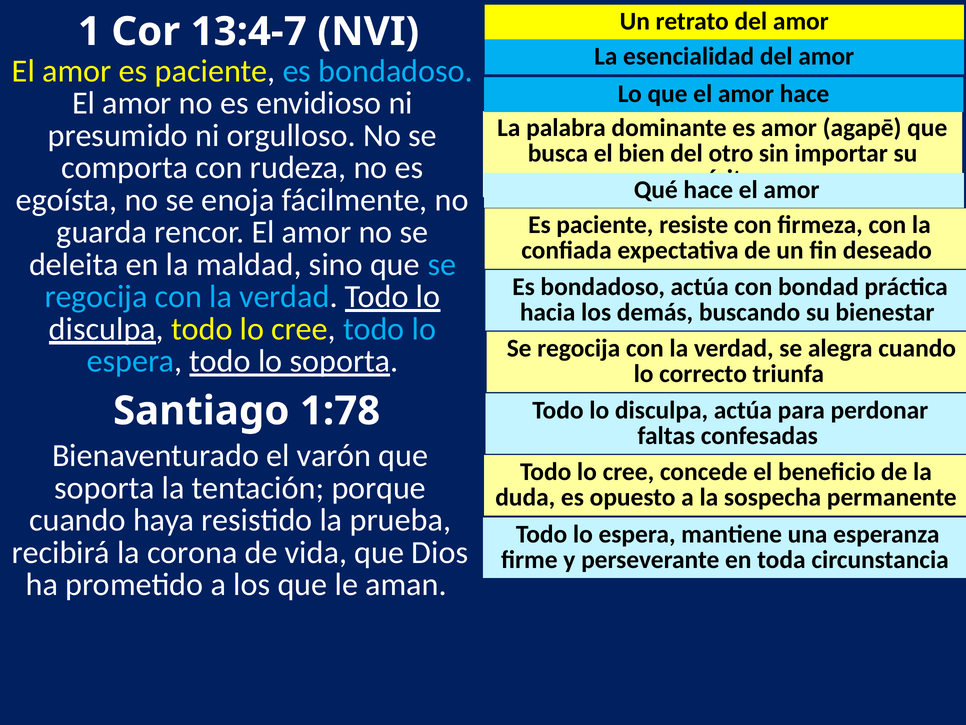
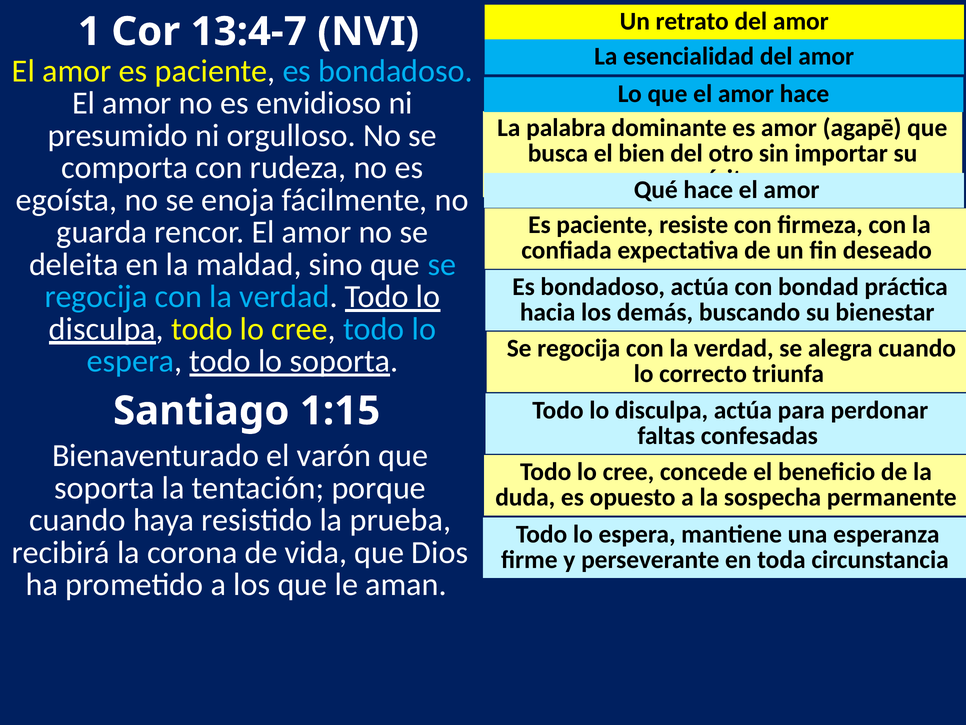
1:78: 1:78 -> 1:15 (340, 411)
